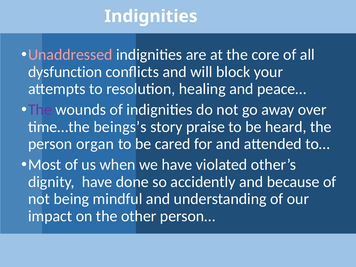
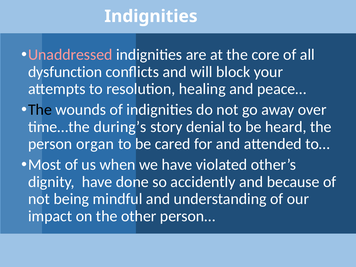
The colour: purple -> black (40, 110)
beings’s: beings’s -> during’s (120, 127)
praise: praise -> denial (206, 127)
